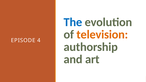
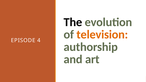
The colour: blue -> black (73, 22)
